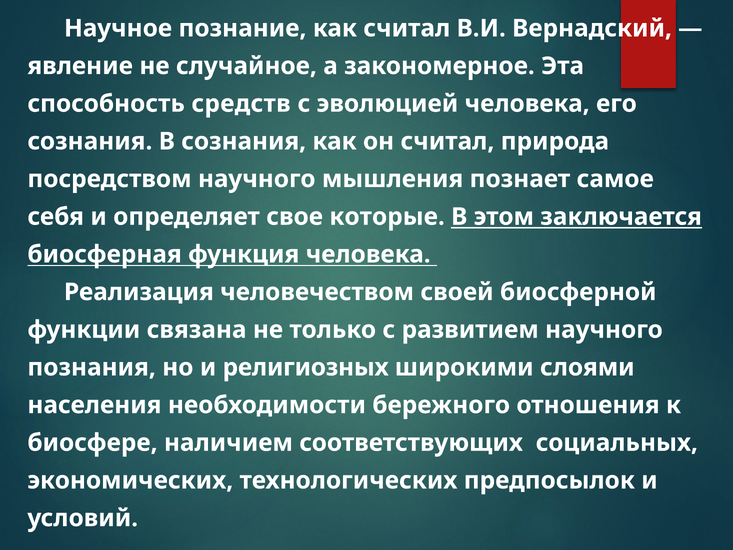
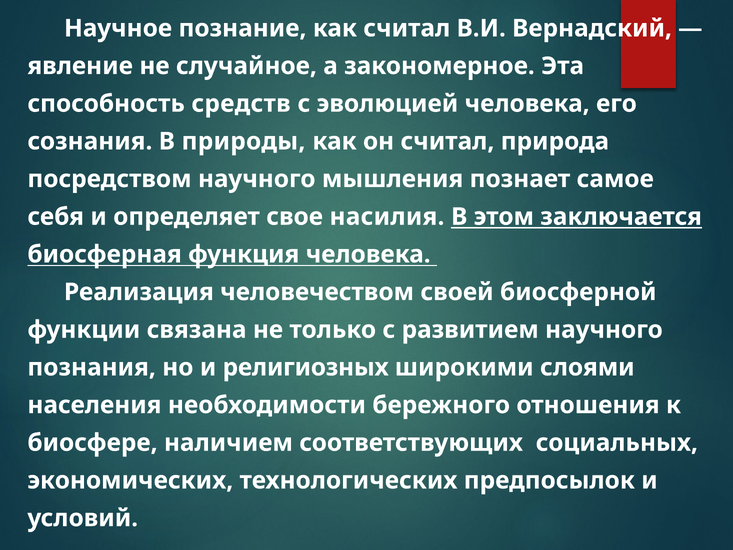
В сознания: сознания -> природы (243, 141)
которые: которые -> насилия (387, 217)
